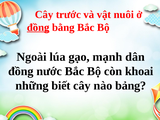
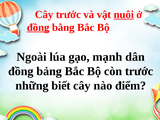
nuôi underline: none -> present (124, 15)
nước: nước -> bảng (49, 71)
còn khoai: khoai -> trước (139, 71)
bảng: bảng -> điểm (131, 86)
